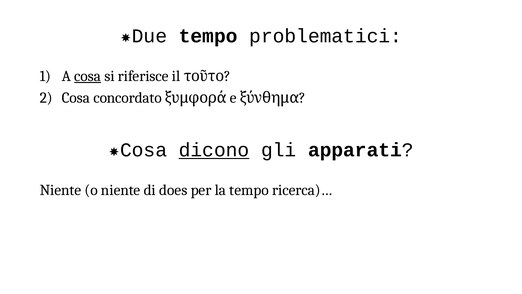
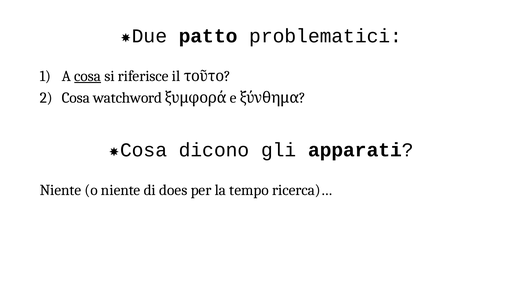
tempo: tempo -> patto (208, 36)
concordato: concordato -> watchword (128, 98)
dicono underline: present -> none (214, 150)
